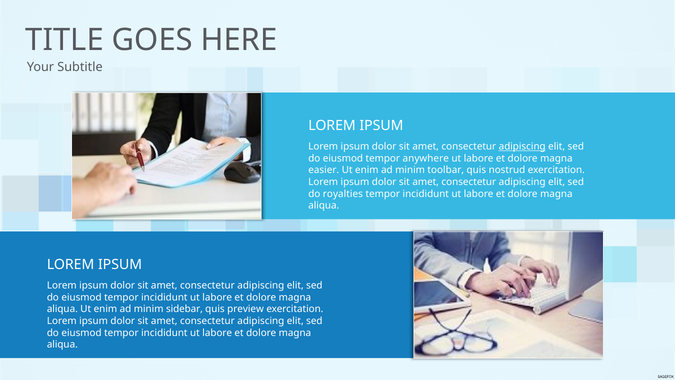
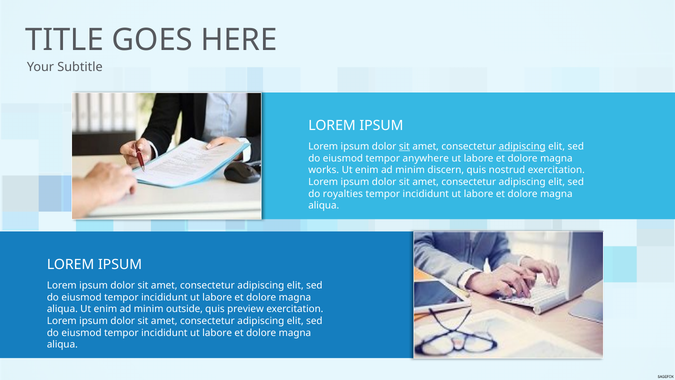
sit underline: none -> present (404, 146)
easier: easier -> works (324, 170)
toolbar: toolbar -> discern (446, 170)
sidebar: sidebar -> outside (184, 309)
